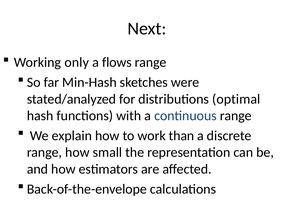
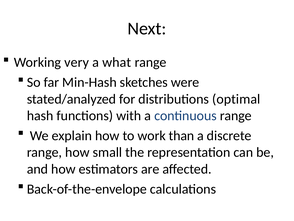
only: only -> very (77, 62)
flows: flows -> what (117, 62)
